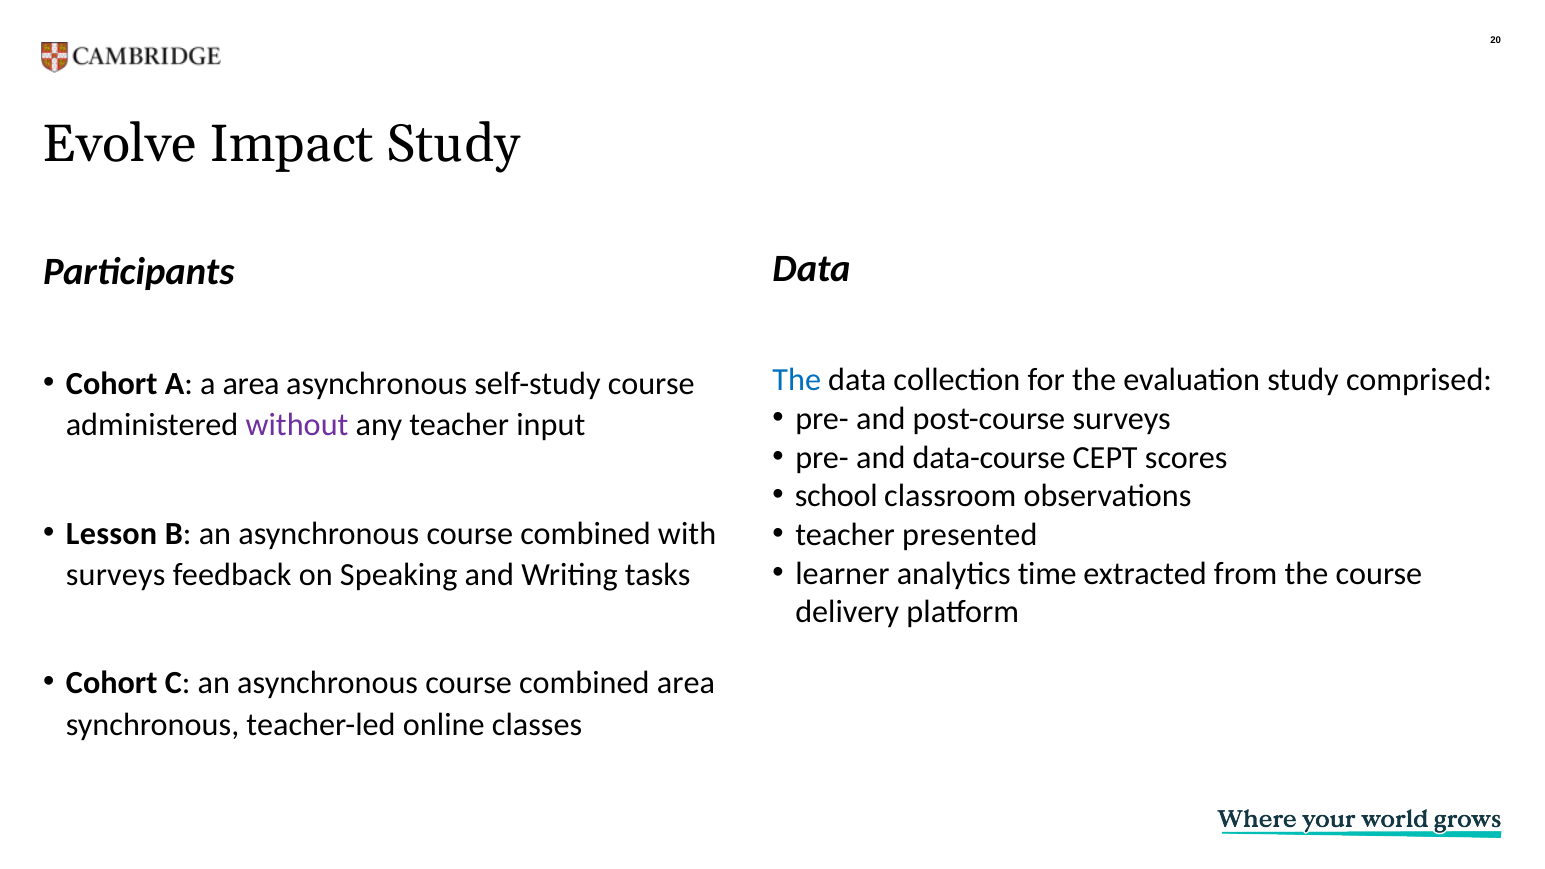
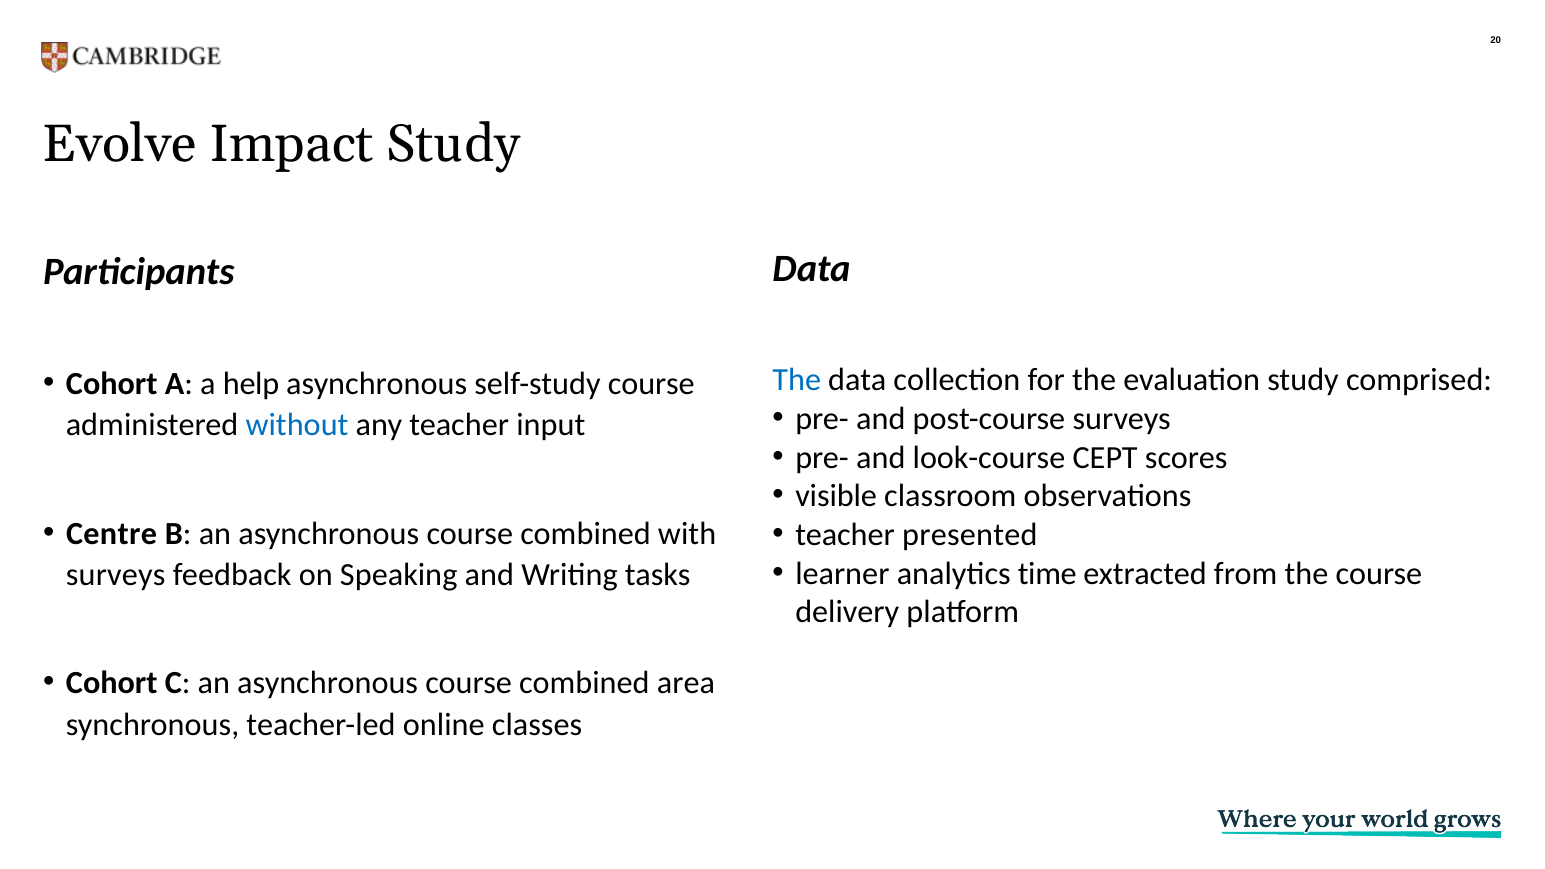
a area: area -> help (251, 384)
without colour: purple -> blue (297, 425)
data-course: data-course -> look-course (989, 458)
school: school -> visible (836, 496)
Lesson: Lesson -> Centre (112, 533)
